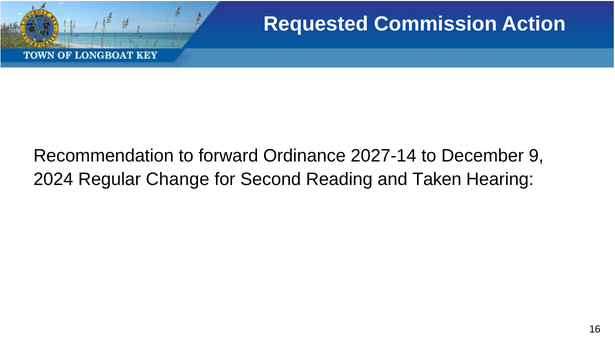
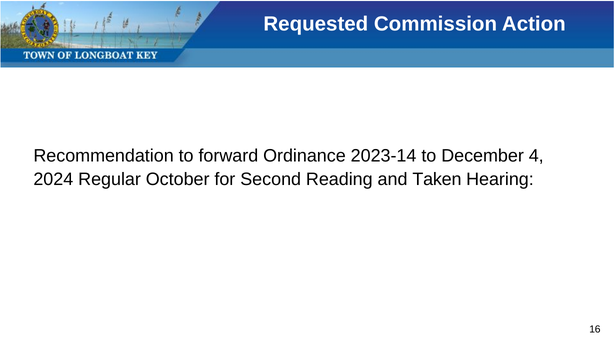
2027-14: 2027-14 -> 2023-14 (384, 156)
9: 9 -> 4 (536, 156)
Change: Change -> October (178, 179)
